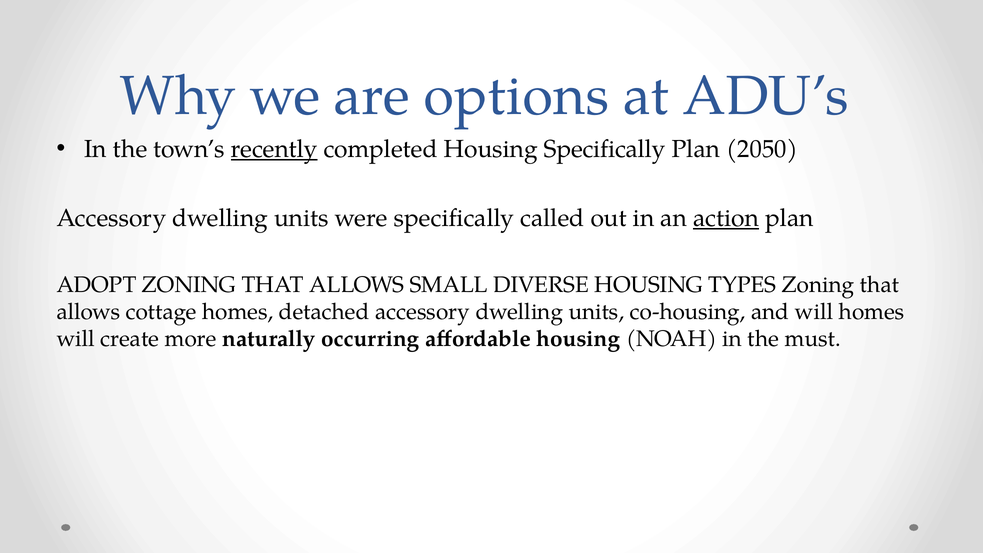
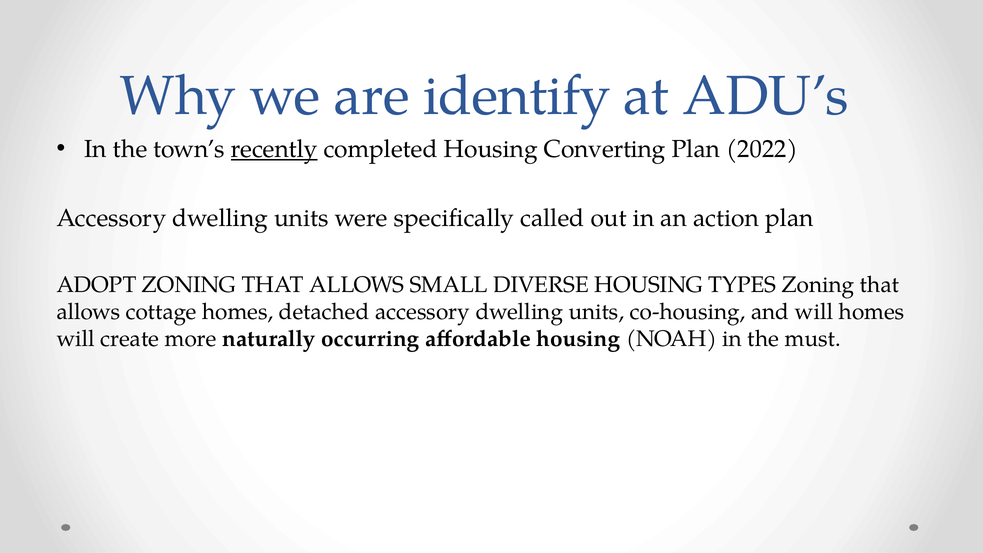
options: options -> identify (517, 96)
Housing Specifically: Specifically -> Converting (605, 149)
2050: 2050 -> 2022 (762, 149)
action underline: present -> none (726, 218)
